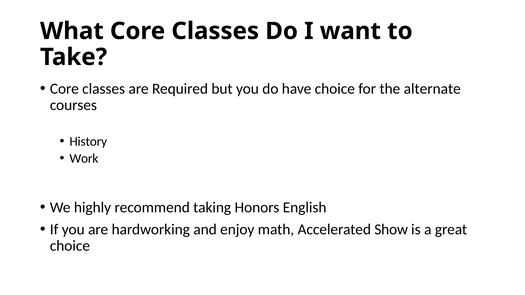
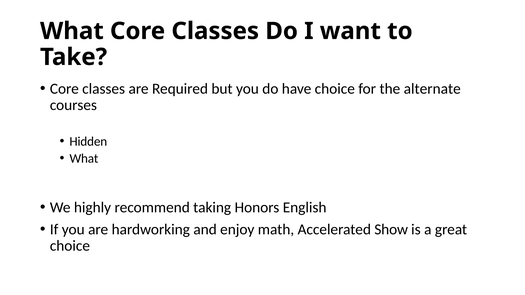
History: History -> Hidden (88, 142)
Work: Work -> What (84, 159)
